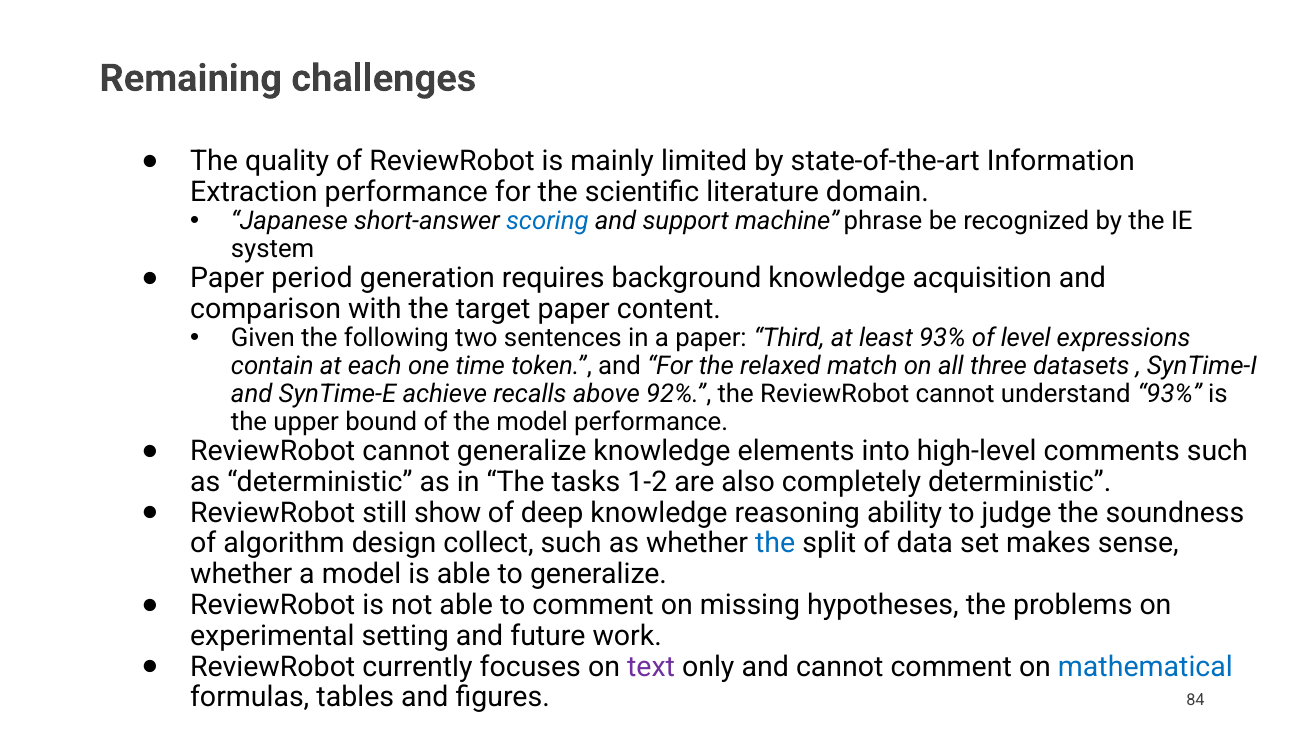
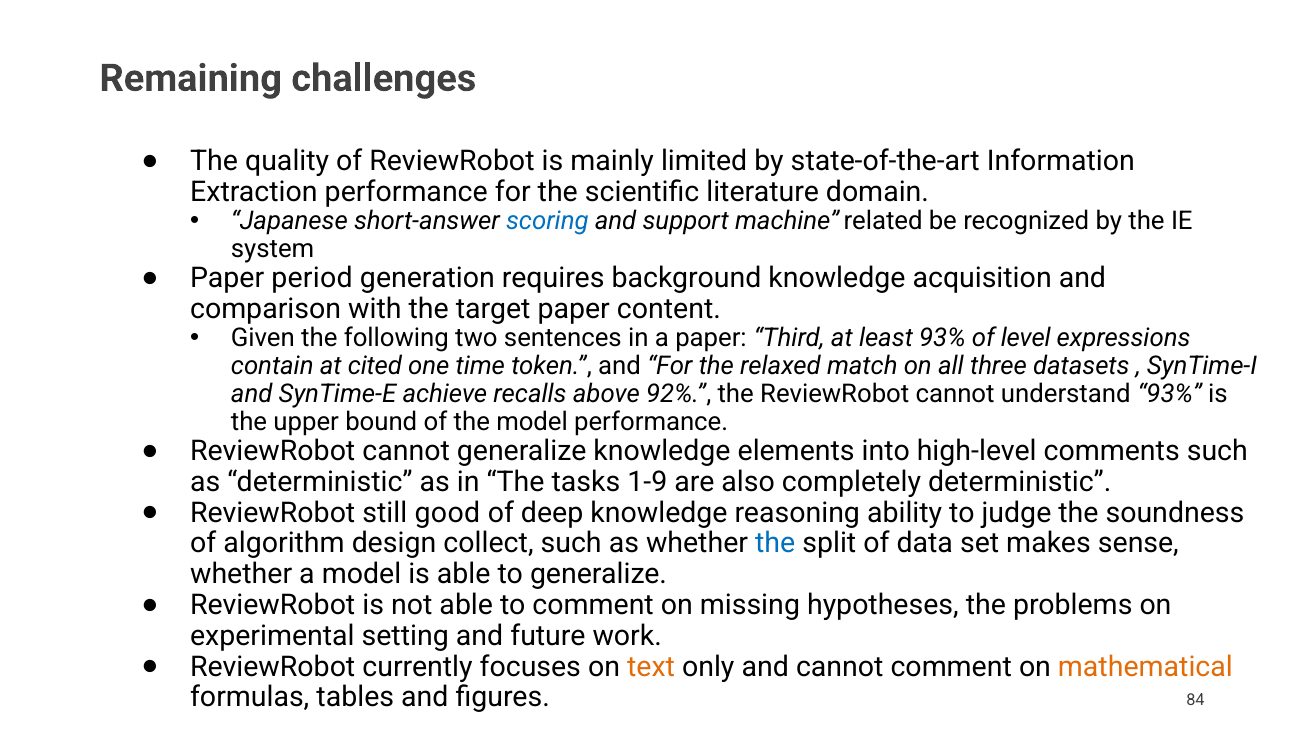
phrase: phrase -> related (883, 221)
each: each -> cited (375, 366)
1-2: 1-2 -> 1-9 (647, 482)
show: show -> good (447, 513)
text colour: purple -> orange (651, 667)
mathematical colour: blue -> orange (1145, 667)
